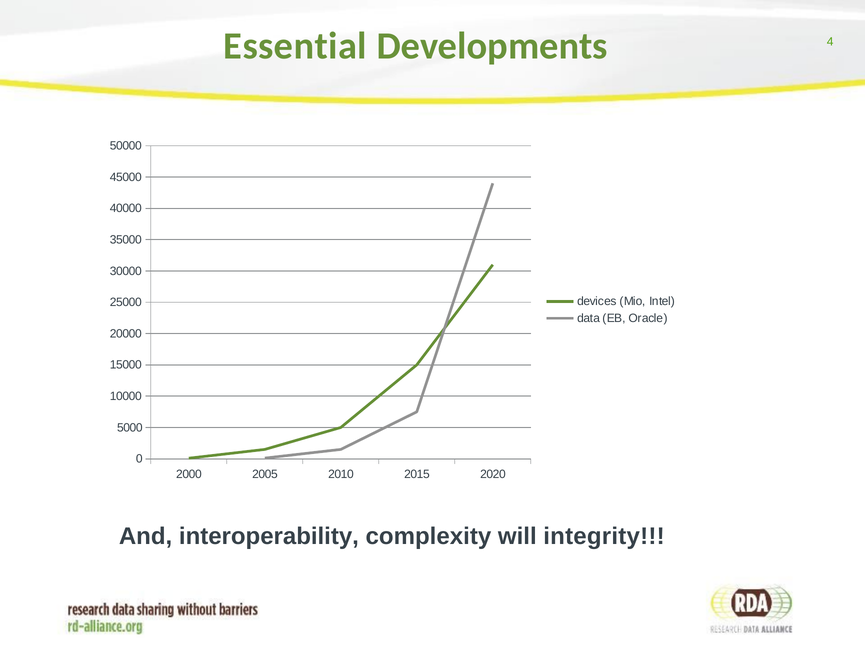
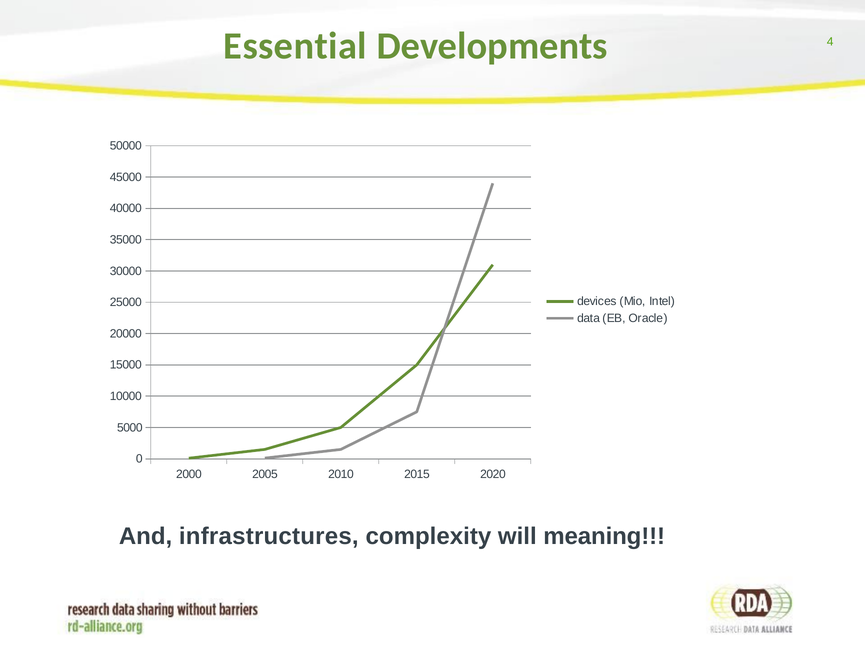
interoperability: interoperability -> infrastructures (269, 536)
integrity: integrity -> meaning (604, 536)
